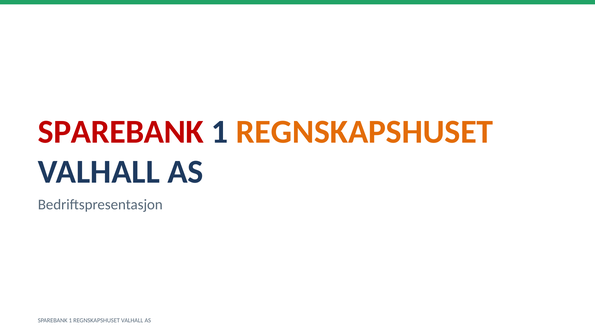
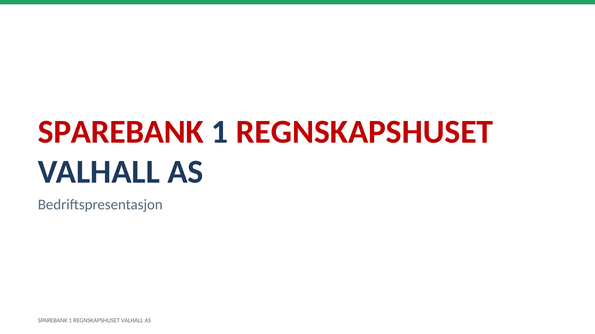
REGNSKAPSHUSET colour: orange -> red (364, 132)
